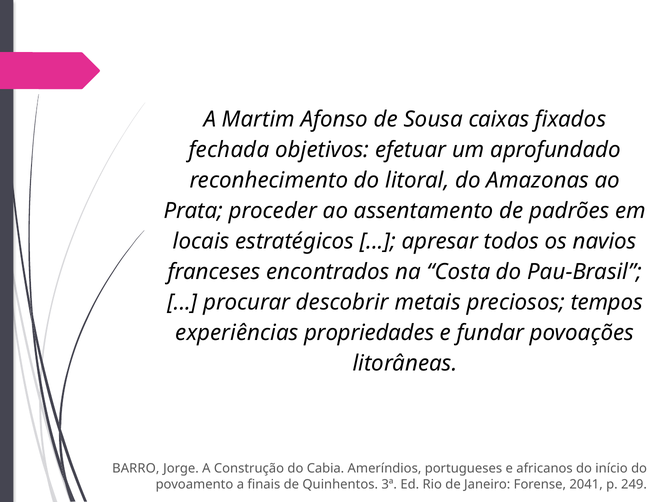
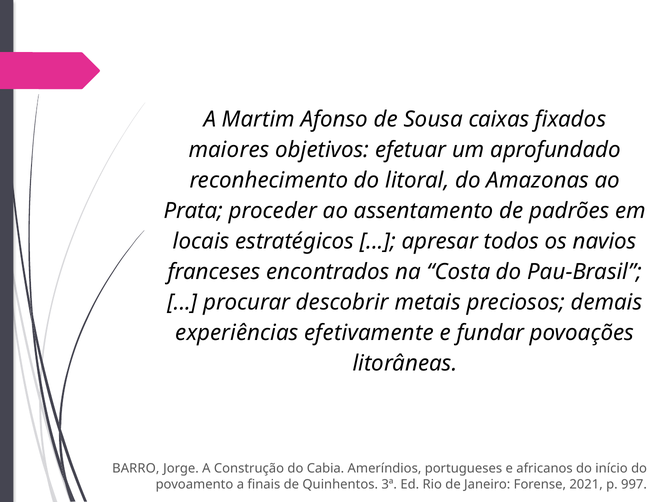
fechada: fechada -> maiores (229, 150)
tempos: tempos -> demais (607, 303)
propriedades: propriedades -> efetivamente (369, 333)
2041: 2041 -> 2021 (586, 485)
249: 249 -> 997 (634, 485)
